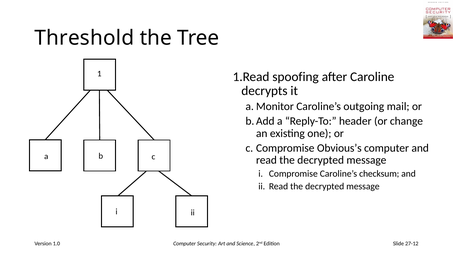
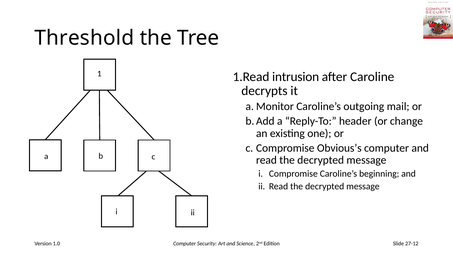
spoofing: spoofing -> intrusion (296, 77)
checksum: checksum -> beginning (379, 174)
